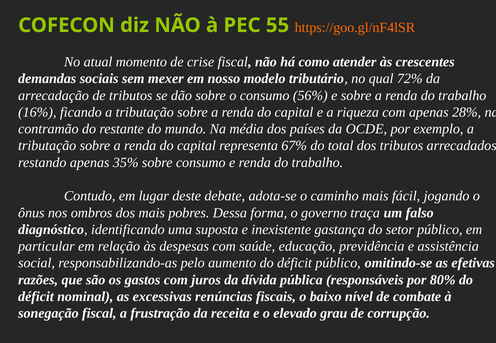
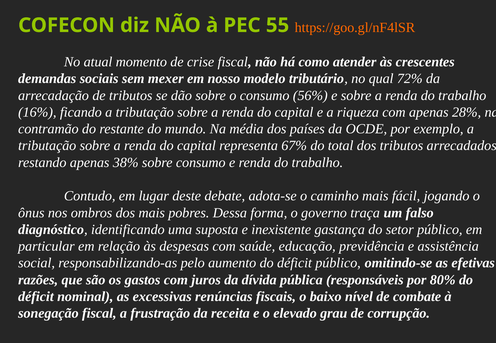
35%: 35% -> 38% (126, 163)
